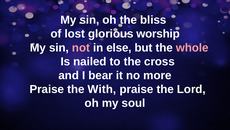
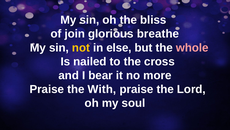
lost: lost -> join (75, 34)
worship: worship -> breathe (158, 34)
not colour: pink -> yellow (81, 47)
